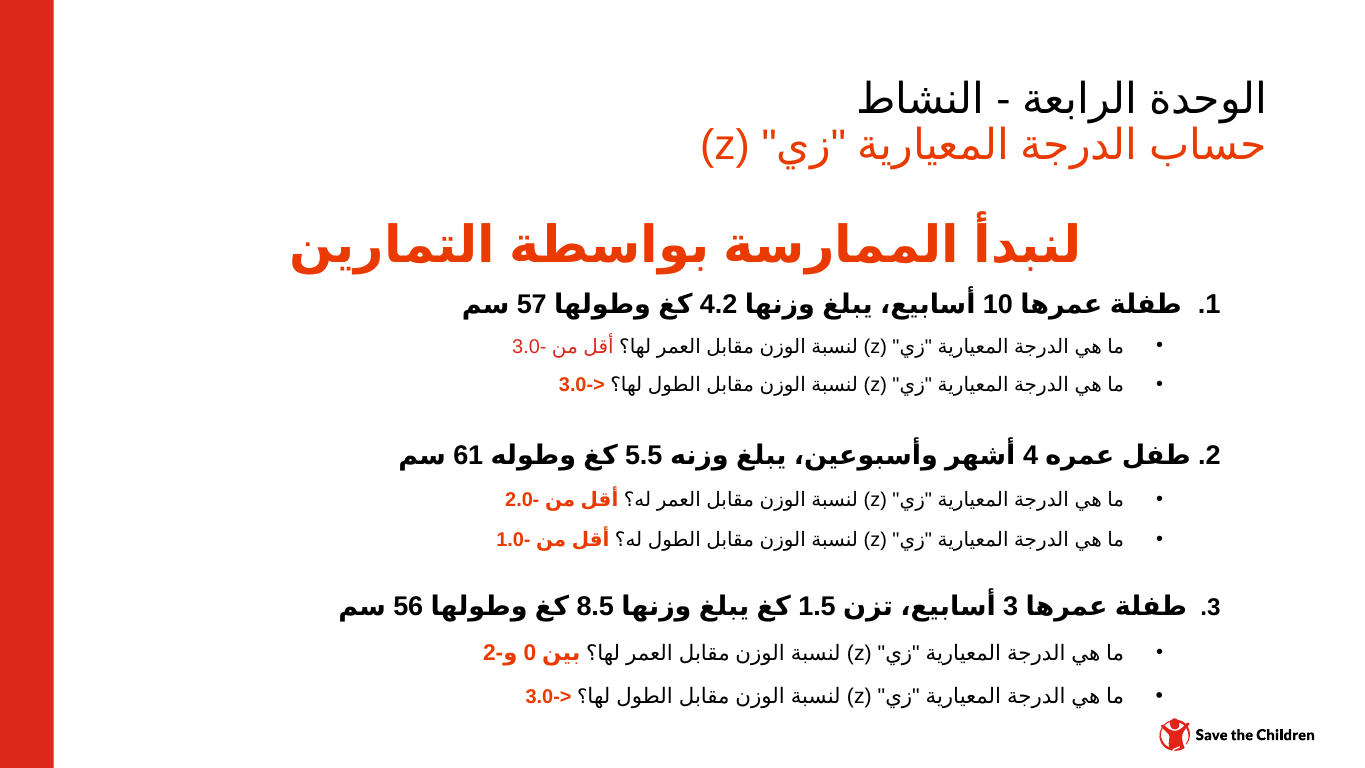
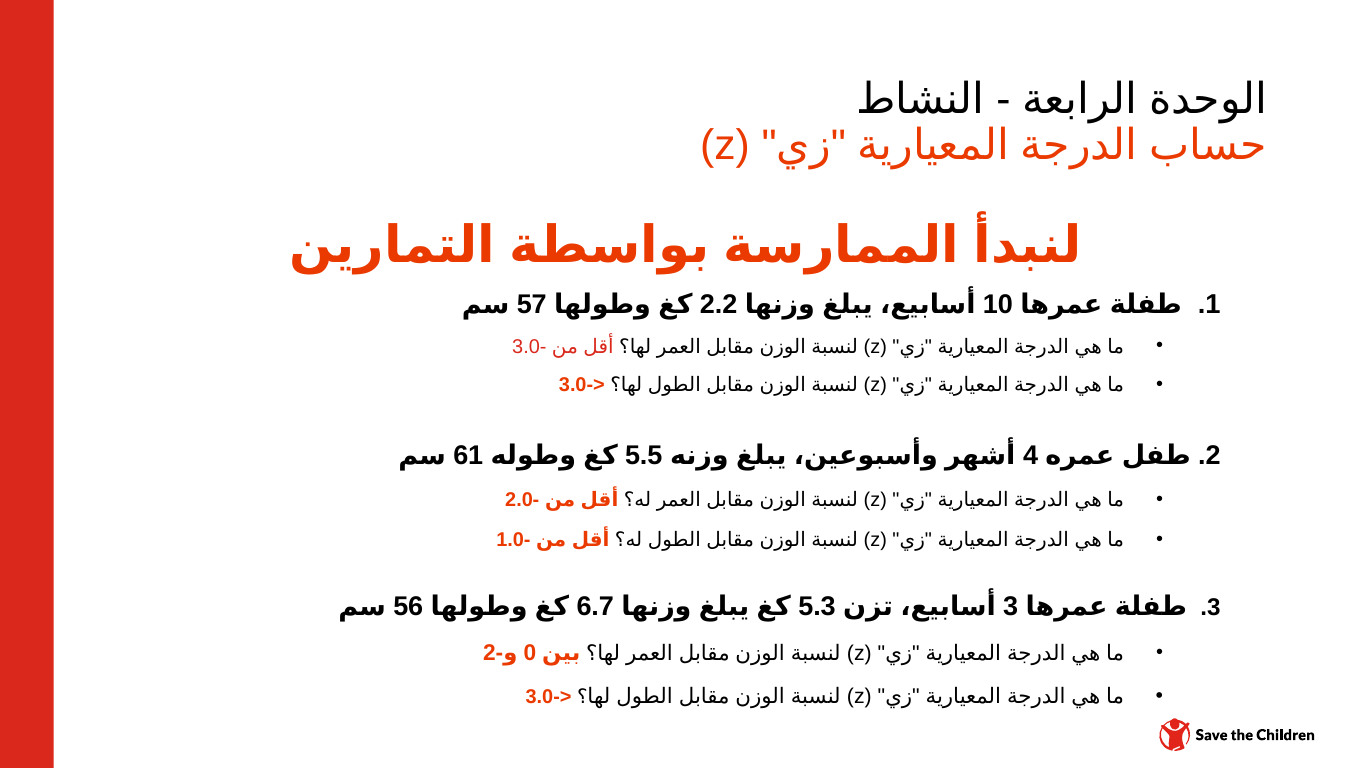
4.2: 4.2 -> 2.2 (719, 304)
8.5: 8.5 -> 6.7 (595, 606)
1.5: 1.5 -> 5.3 (817, 606)
